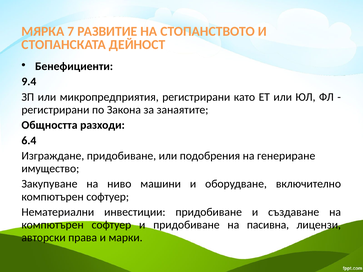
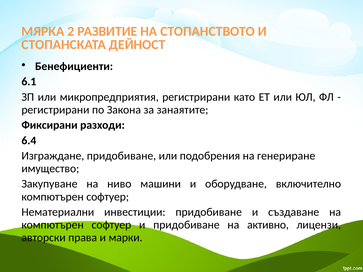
7: 7 -> 2 (71, 31)
9.4: 9.4 -> 6.1 (29, 82)
Общността: Общността -> Фиксирани (50, 125)
пасивна: пасивна -> активно (268, 225)
